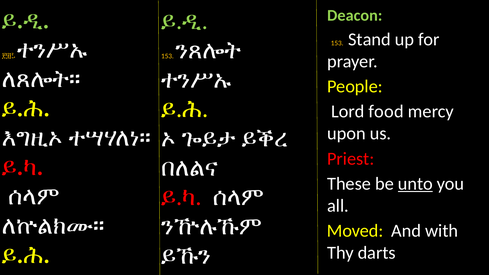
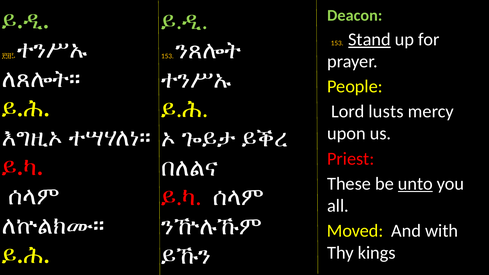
Stand underline: none -> present (369, 39)
food: food -> lusts (386, 112)
darts: darts -> kings (377, 253)
